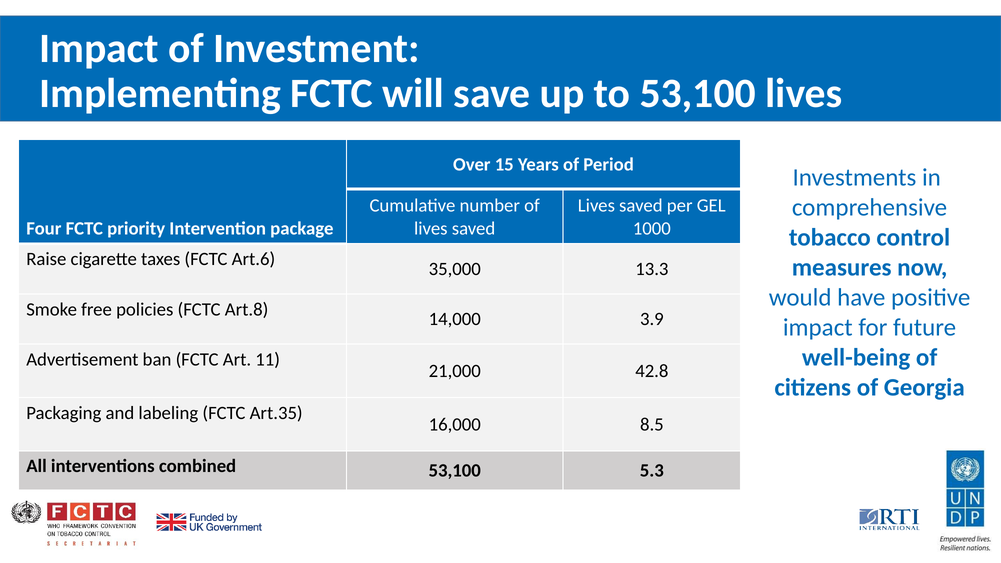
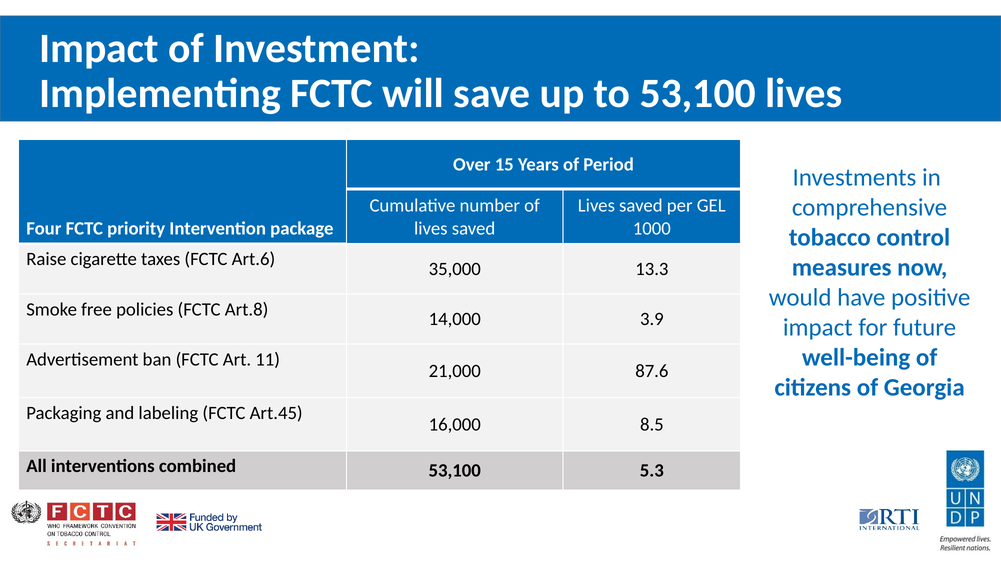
42.8: 42.8 -> 87.6 (652, 371)
Art.35: Art.35 -> Art.45 (276, 413)
